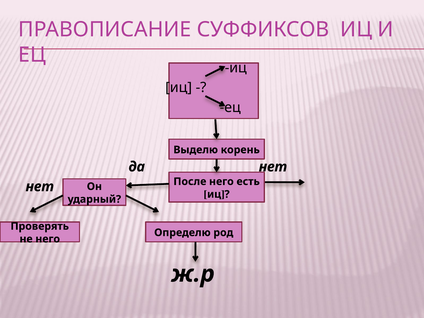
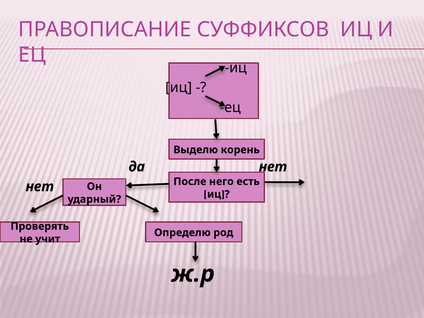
не него: него -> учит (48, 239)
